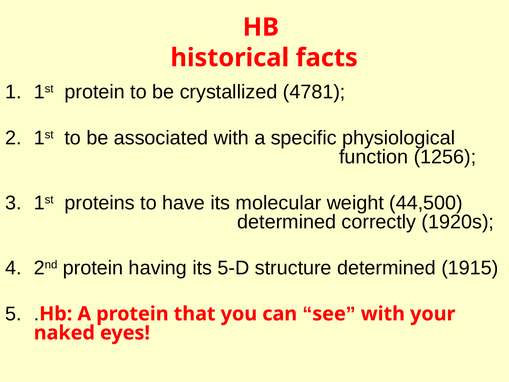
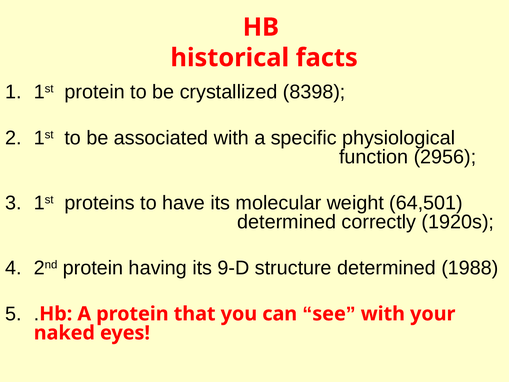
4781: 4781 -> 8398 (314, 92)
1256: 1256 -> 2956 (445, 157)
44,500: 44,500 -> 64,501 (426, 203)
5-D: 5-D -> 9-D (233, 268)
1915: 1915 -> 1988 (470, 268)
